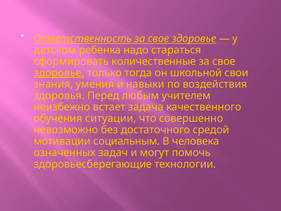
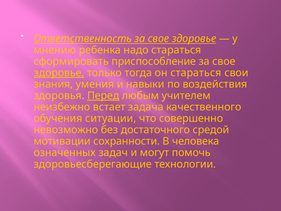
детском: детском -> мнению (55, 50)
количественные: количественные -> приспособление (154, 61)
он школьной: школьной -> стараться (196, 73)
Перед underline: none -> present (103, 96)
социальным: социальным -> сохранности (127, 141)
